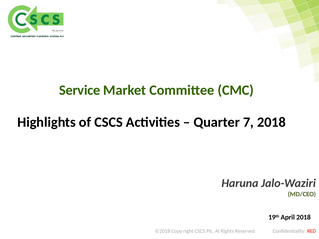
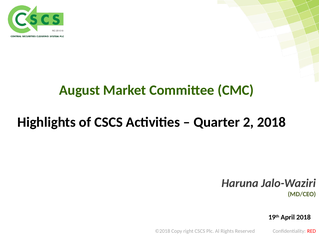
Service: Service -> August (80, 90)
7: 7 -> 2 (248, 122)
